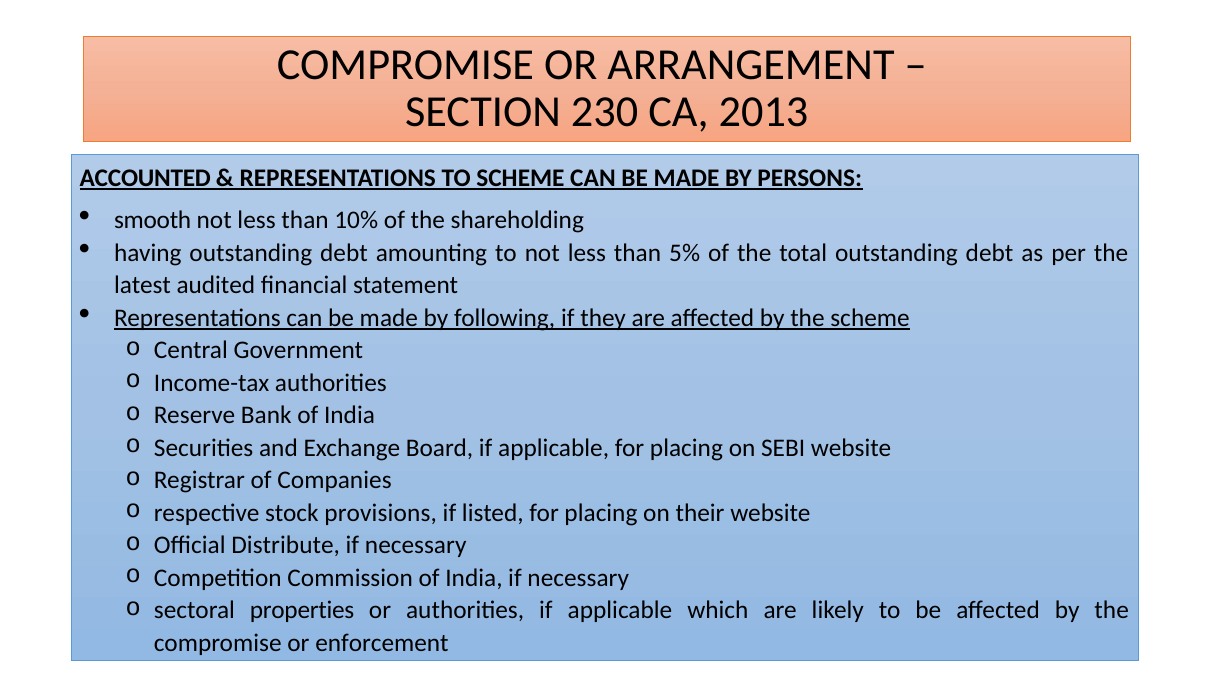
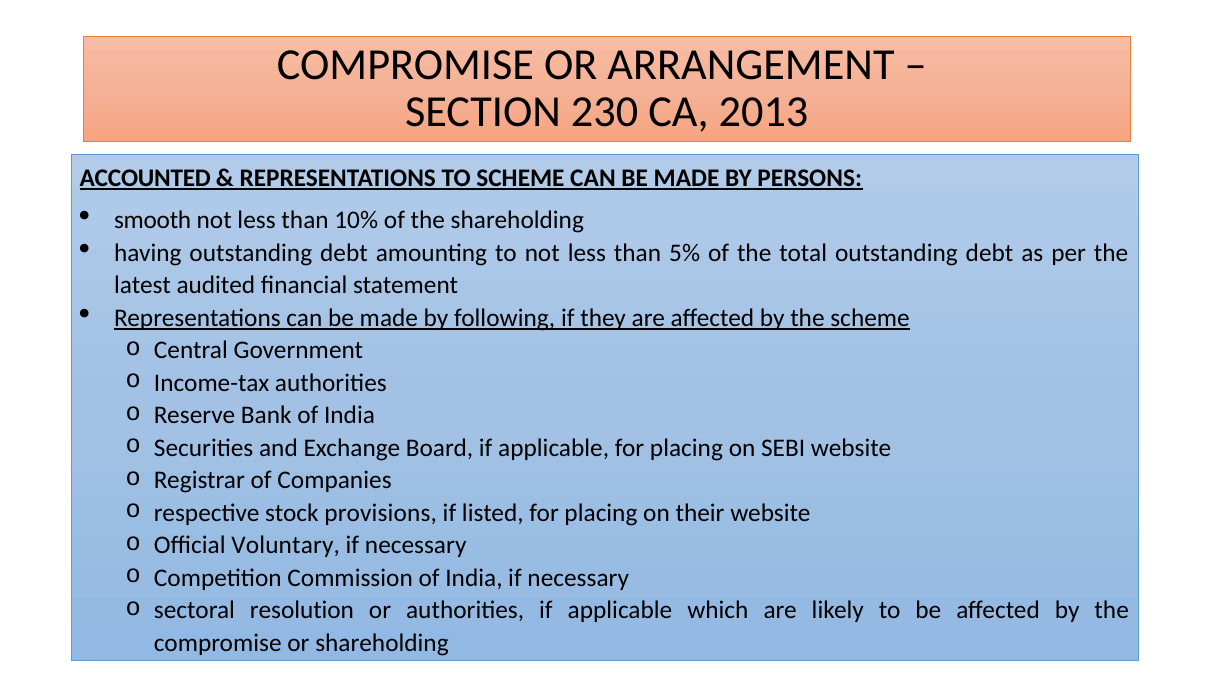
Distribute: Distribute -> Voluntary (286, 545)
properties: properties -> resolution (302, 610)
or enforcement: enforcement -> shareholding (382, 643)
